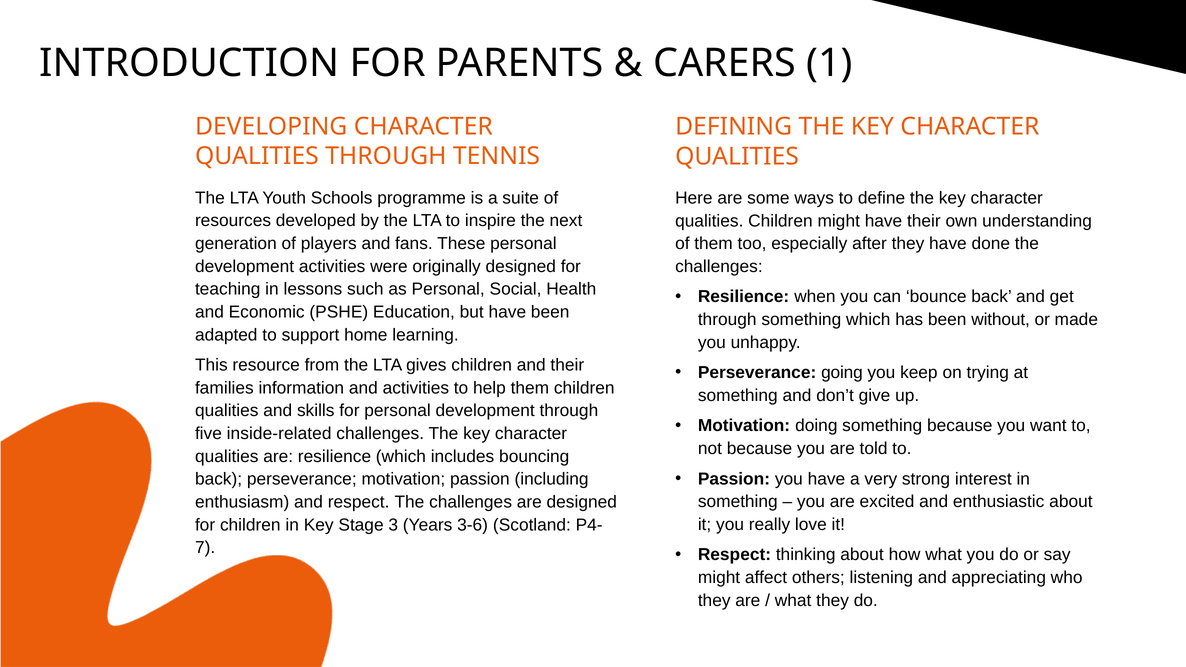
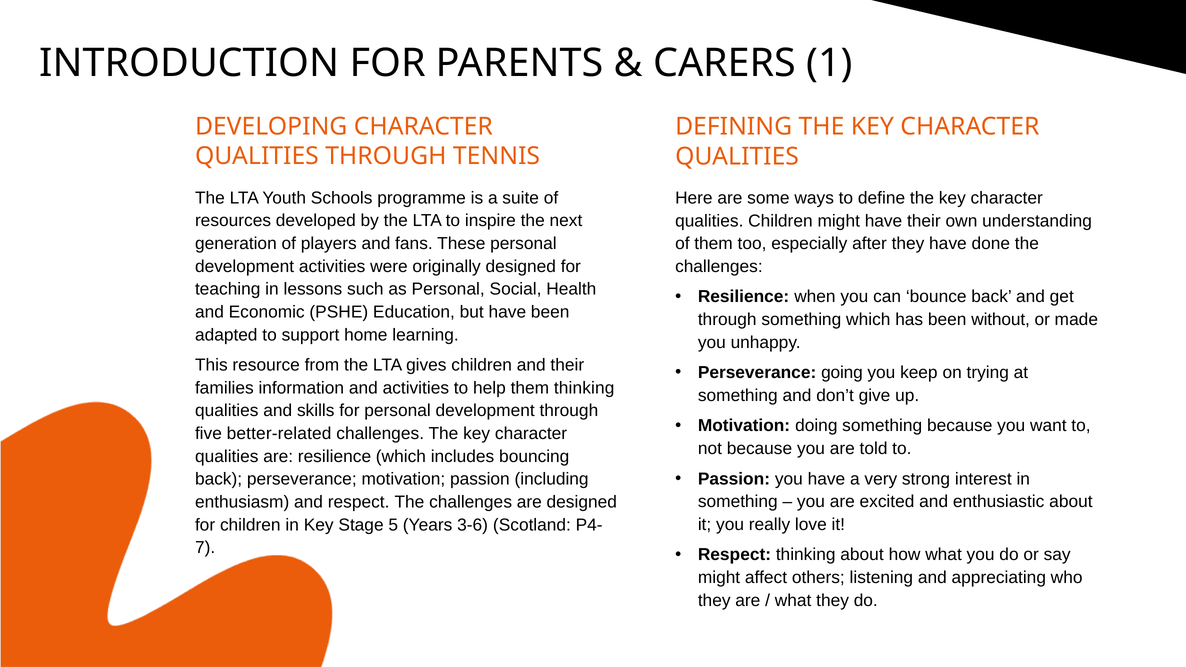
them children: children -> thinking (584, 388)
inside-related: inside-related -> better-related (279, 434)
3: 3 -> 5 (393, 525)
